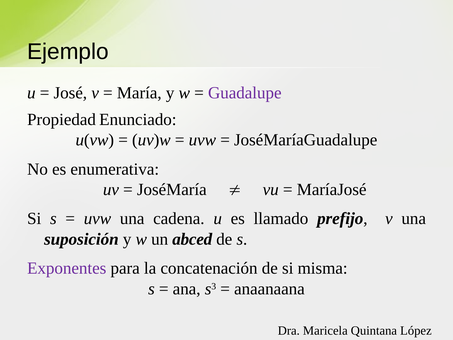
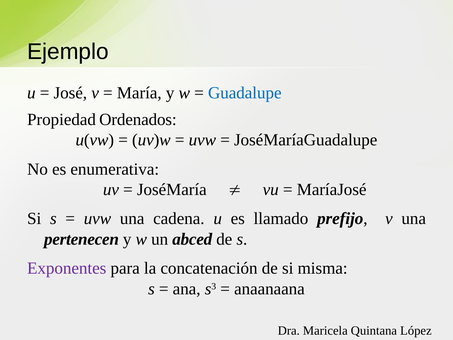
Guadalupe colour: purple -> blue (245, 93)
Enunciado: Enunciado -> Ordenados (138, 119)
suposición: suposición -> pertenecen (81, 239)
